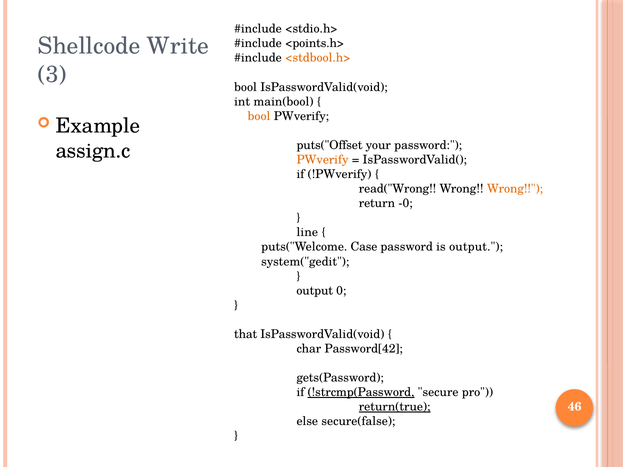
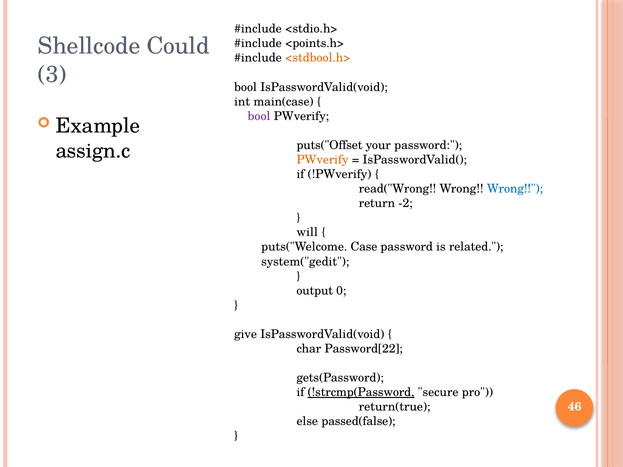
Write: Write -> Could (178, 46)
main(bool: main(bool -> main(case (284, 102)
bool colour: orange -> purple (259, 116)
Wrong colour: orange -> blue (515, 189)
-0: -0 -> -2 (406, 203)
line: line -> will (307, 233)
is output: output -> related (476, 247)
that: that -> give (246, 334)
Password[42: Password[42 -> Password[22 (364, 349)
return(true underline: present -> none (395, 407)
secure(false: secure(false -> passed(false (358, 422)
